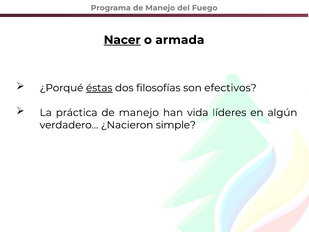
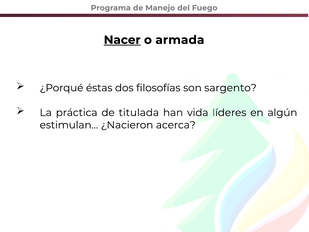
éstas underline: present -> none (99, 88)
efectivos: efectivos -> sargento (230, 88)
manejo: manejo -> titulada (139, 113)
verdadero…: verdadero… -> estimulan… (69, 125)
simple: simple -> acerca (176, 125)
